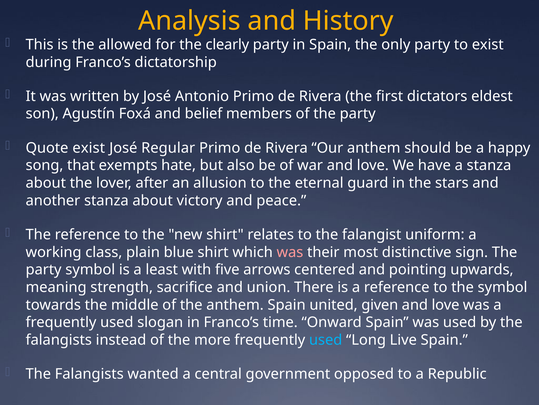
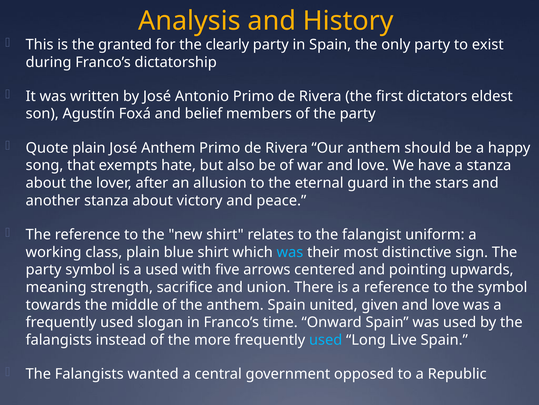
allowed: allowed -> granted (125, 45)
Quote exist: exist -> plain (89, 148)
José Regular: Regular -> Anthem (168, 148)
was colour: pink -> light blue (290, 252)
a least: least -> used (162, 269)
